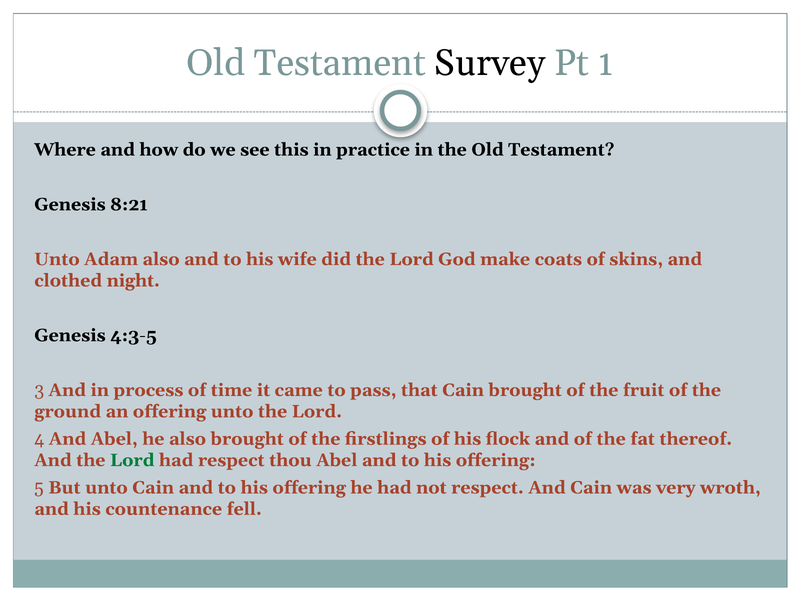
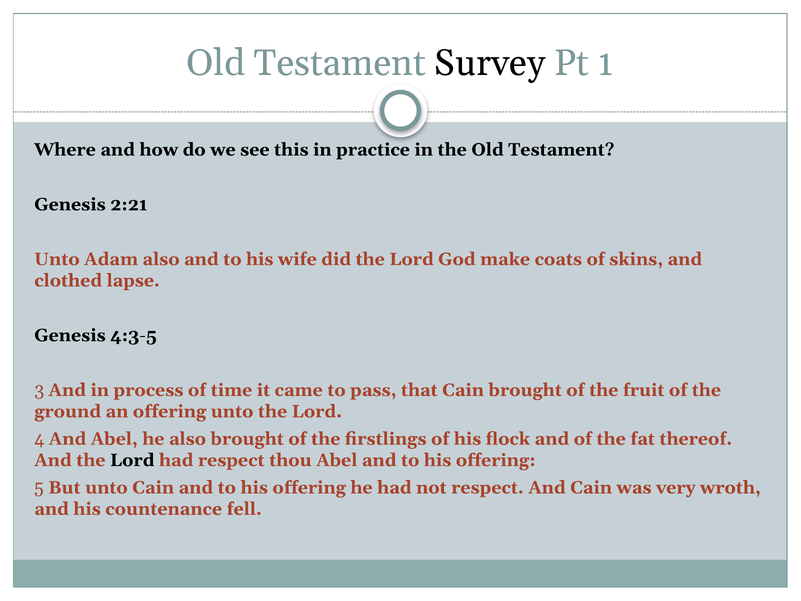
8:21: 8:21 -> 2:21 (129, 204)
night: night -> lapse (133, 280)
Lord colour: green -> black (132, 460)
